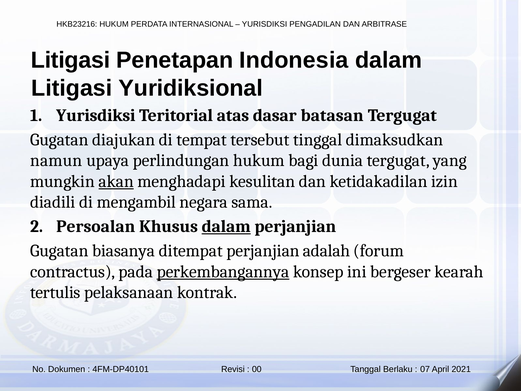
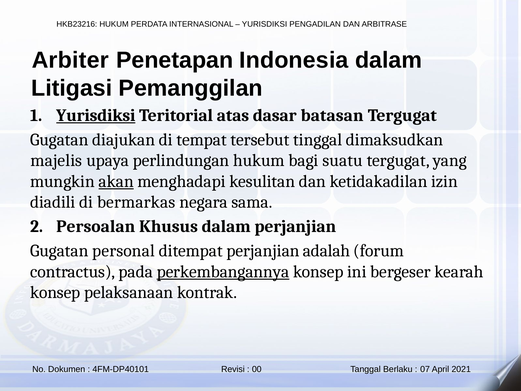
Litigasi: Litigasi -> Arbiter (70, 60)
Yuridiksional: Yuridiksional -> Pemanggilan (191, 88)
Yurisdiksi underline: none -> present (96, 115)
namun: namun -> majelis (56, 160)
dunia: dunia -> suatu (343, 160)
mengambil: mengambil -> bermarkas (136, 202)
dalam underline: present -> none (226, 226)
biasanya: biasanya -> personal (124, 251)
tertulis: tertulis -> konsep (55, 292)
